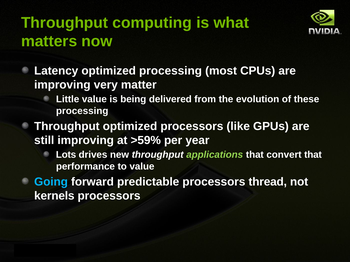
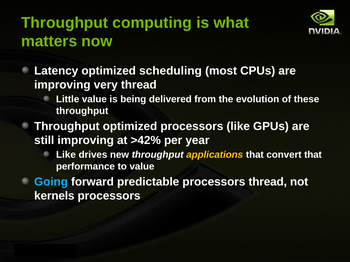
optimized processing: processing -> scheduling (170, 71)
very matter: matter -> thread (139, 85)
processing: processing -> throughput (82, 111)
>59%: >59% -> >42% (146, 140)
Lots: Lots -> Like (66, 155)
applications colour: light green -> yellow (215, 155)
